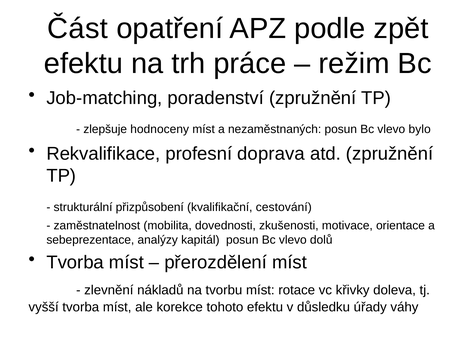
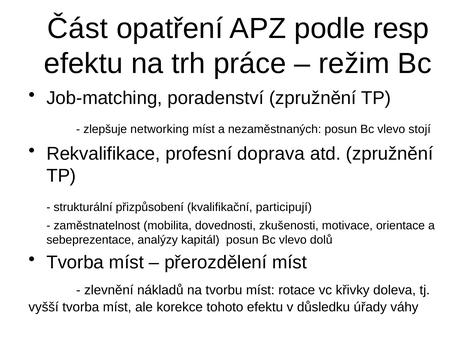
zpět: zpět -> resp (401, 29)
hodnoceny: hodnoceny -> networking (160, 129)
bylo: bylo -> stojí (420, 129)
cestování: cestování -> participují (284, 207)
